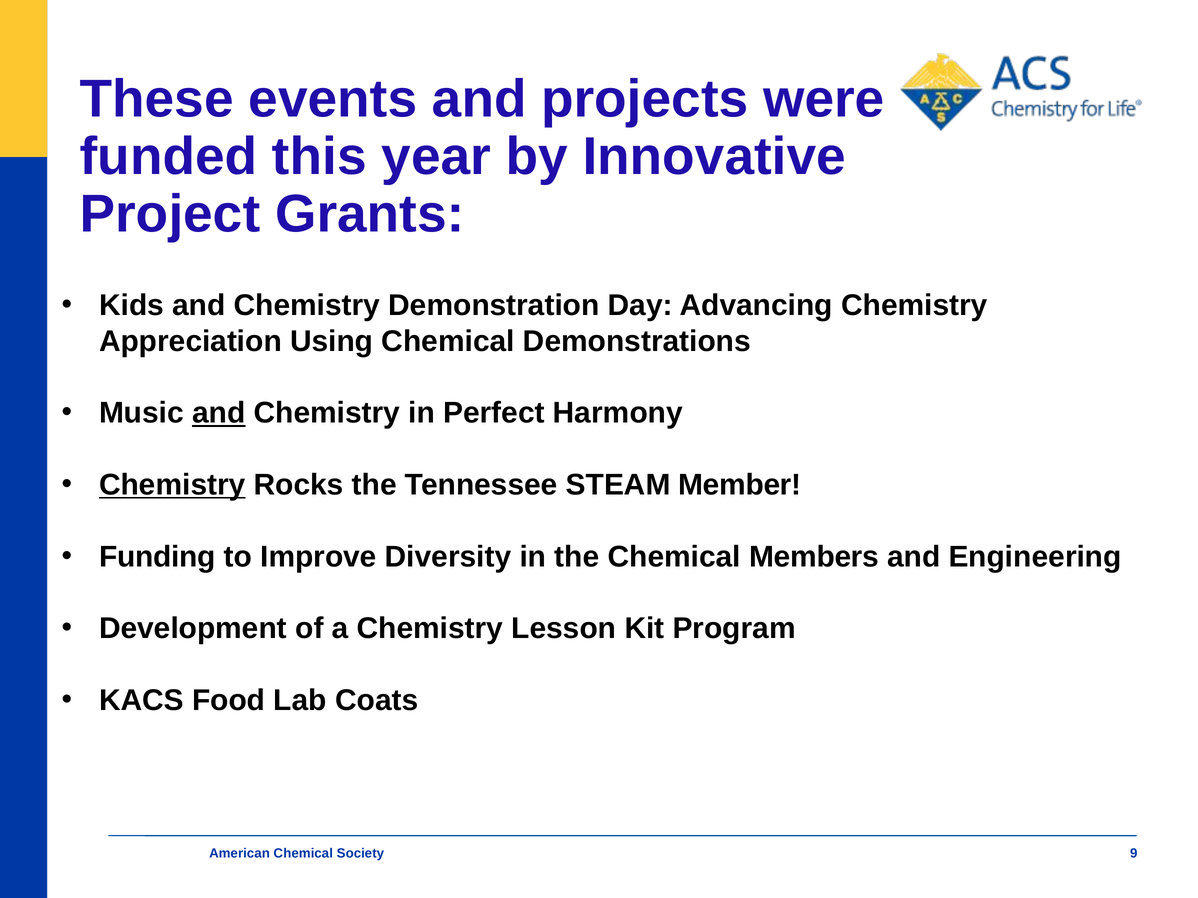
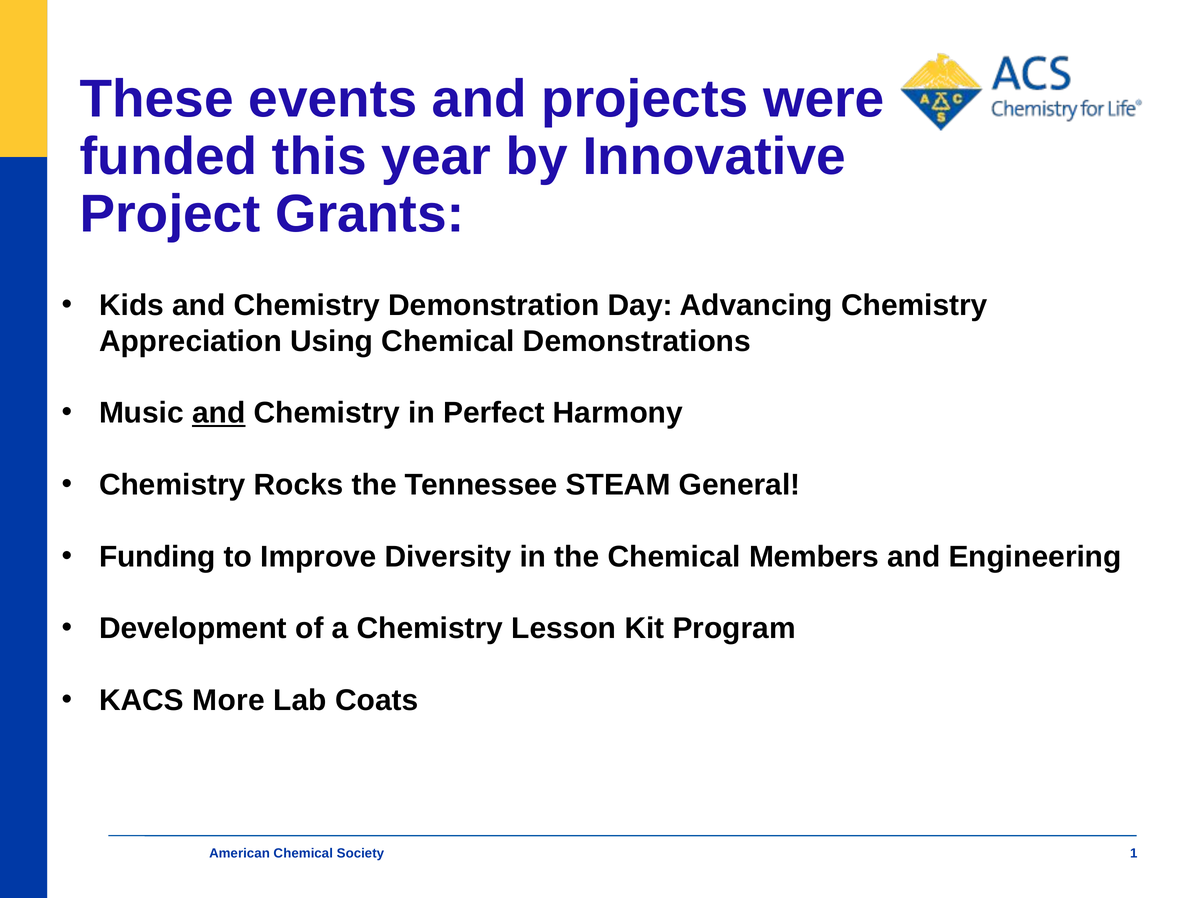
Chemistry underline: present -> none (172, 485)
Member: Member -> General (740, 485)
Food: Food -> More (229, 701)
9: 9 -> 1 (1134, 854)
